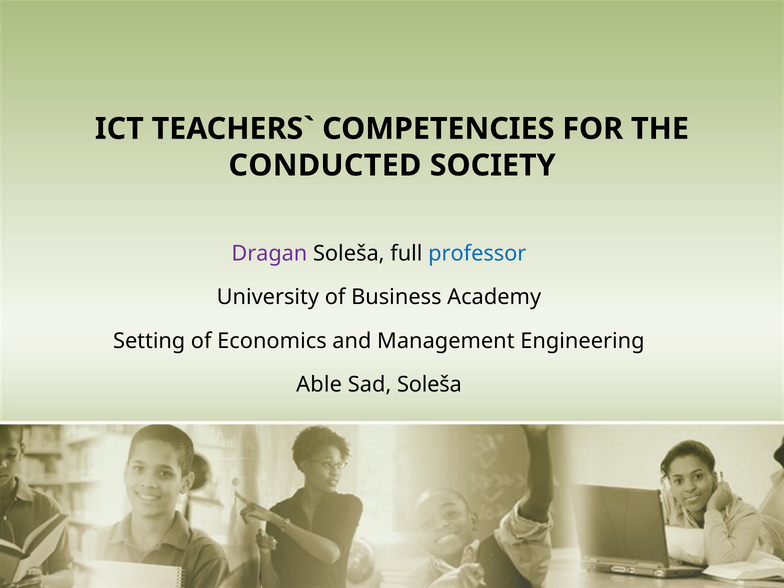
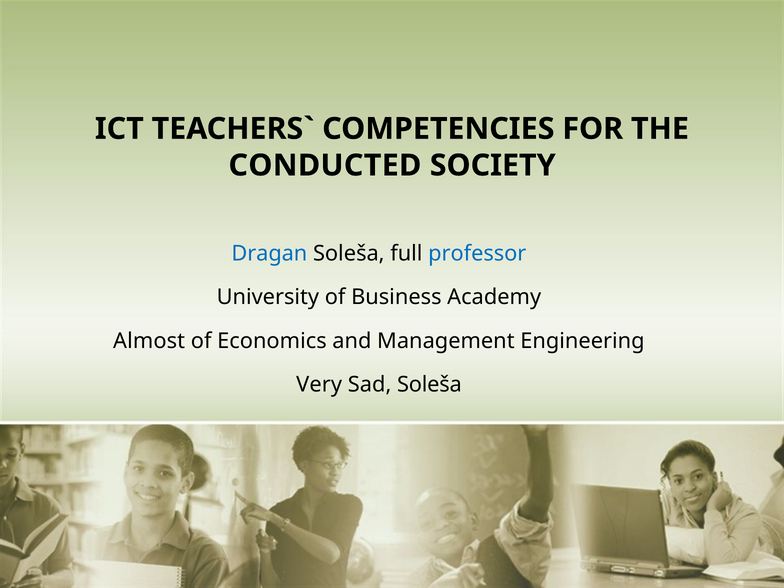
Dragan colour: purple -> blue (269, 254)
Setting: Setting -> Almost (149, 341)
Able: Able -> Very (319, 384)
